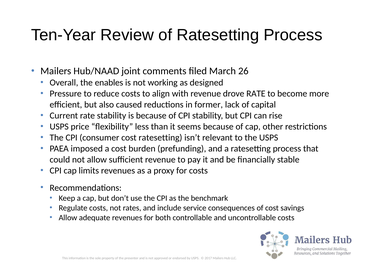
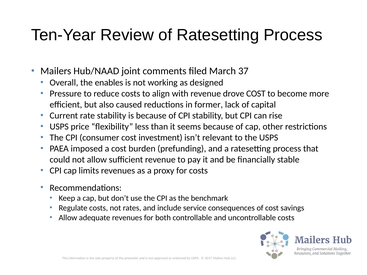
26: 26 -> 37 (243, 71)
drove RATE: RATE -> COST (256, 94)
cost ratesetting: ratesetting -> investment (160, 138)
